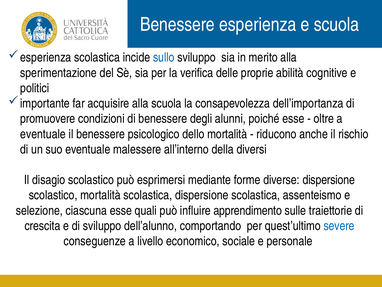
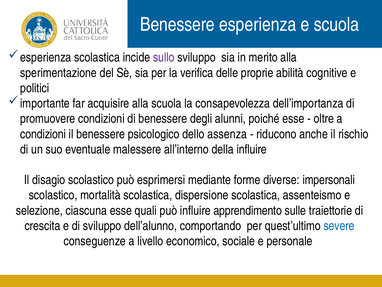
sullo colour: blue -> purple (164, 57)
eventuale: eventuale -> condizioni (43, 134)
dello mortalità: mortalità -> assenza (227, 134)
della diversi: diversi -> influire (252, 149)
diverse dispersione: dispersione -> impersonali (329, 180)
